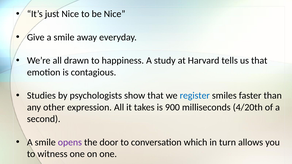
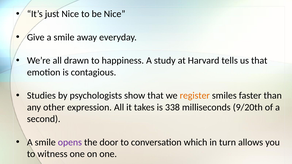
register colour: blue -> orange (195, 96)
900: 900 -> 338 (172, 107)
4/20th: 4/20th -> 9/20th (248, 107)
